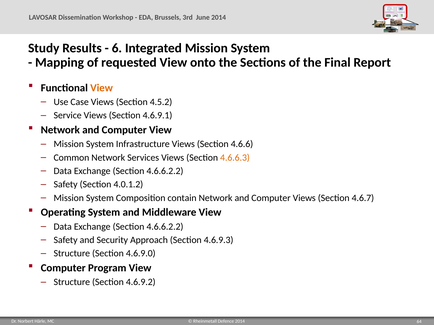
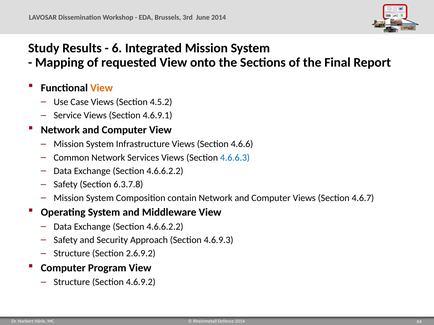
4.6.6.3 colour: orange -> blue (235, 158)
4.0.1.2: 4.0.1.2 -> 6.3.7.8 (128, 185)
4.6.9.0: 4.6.9.0 -> 2.6.9.2 (141, 254)
